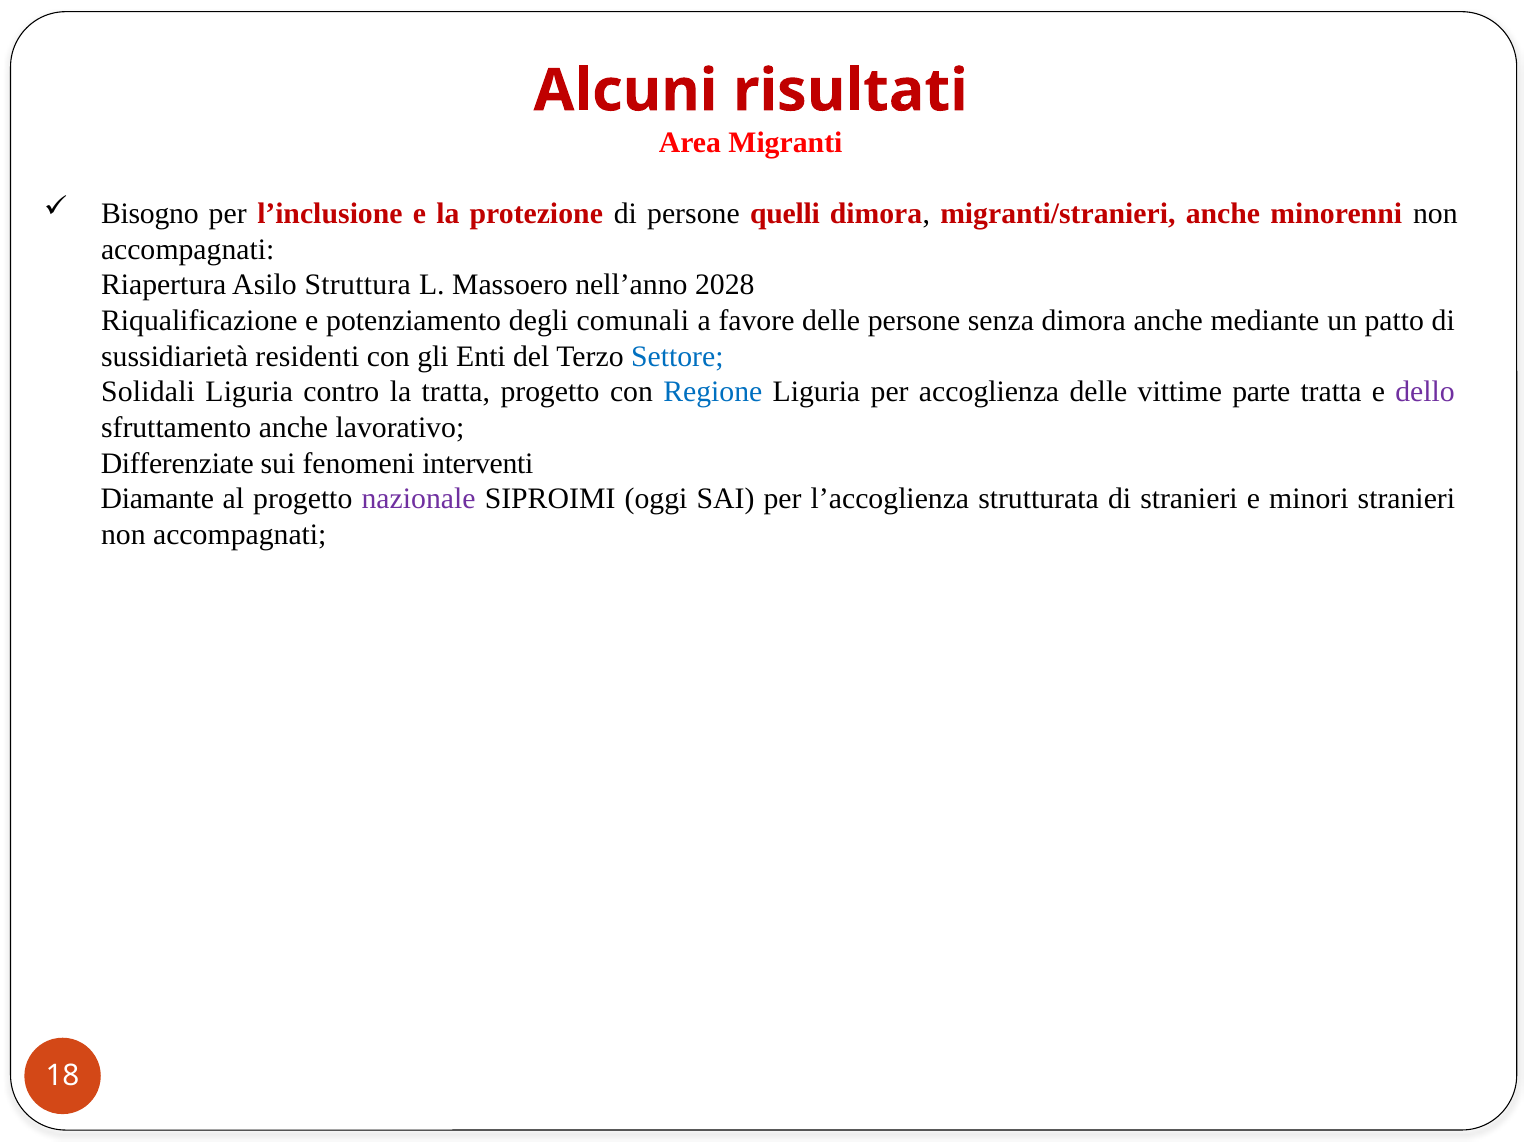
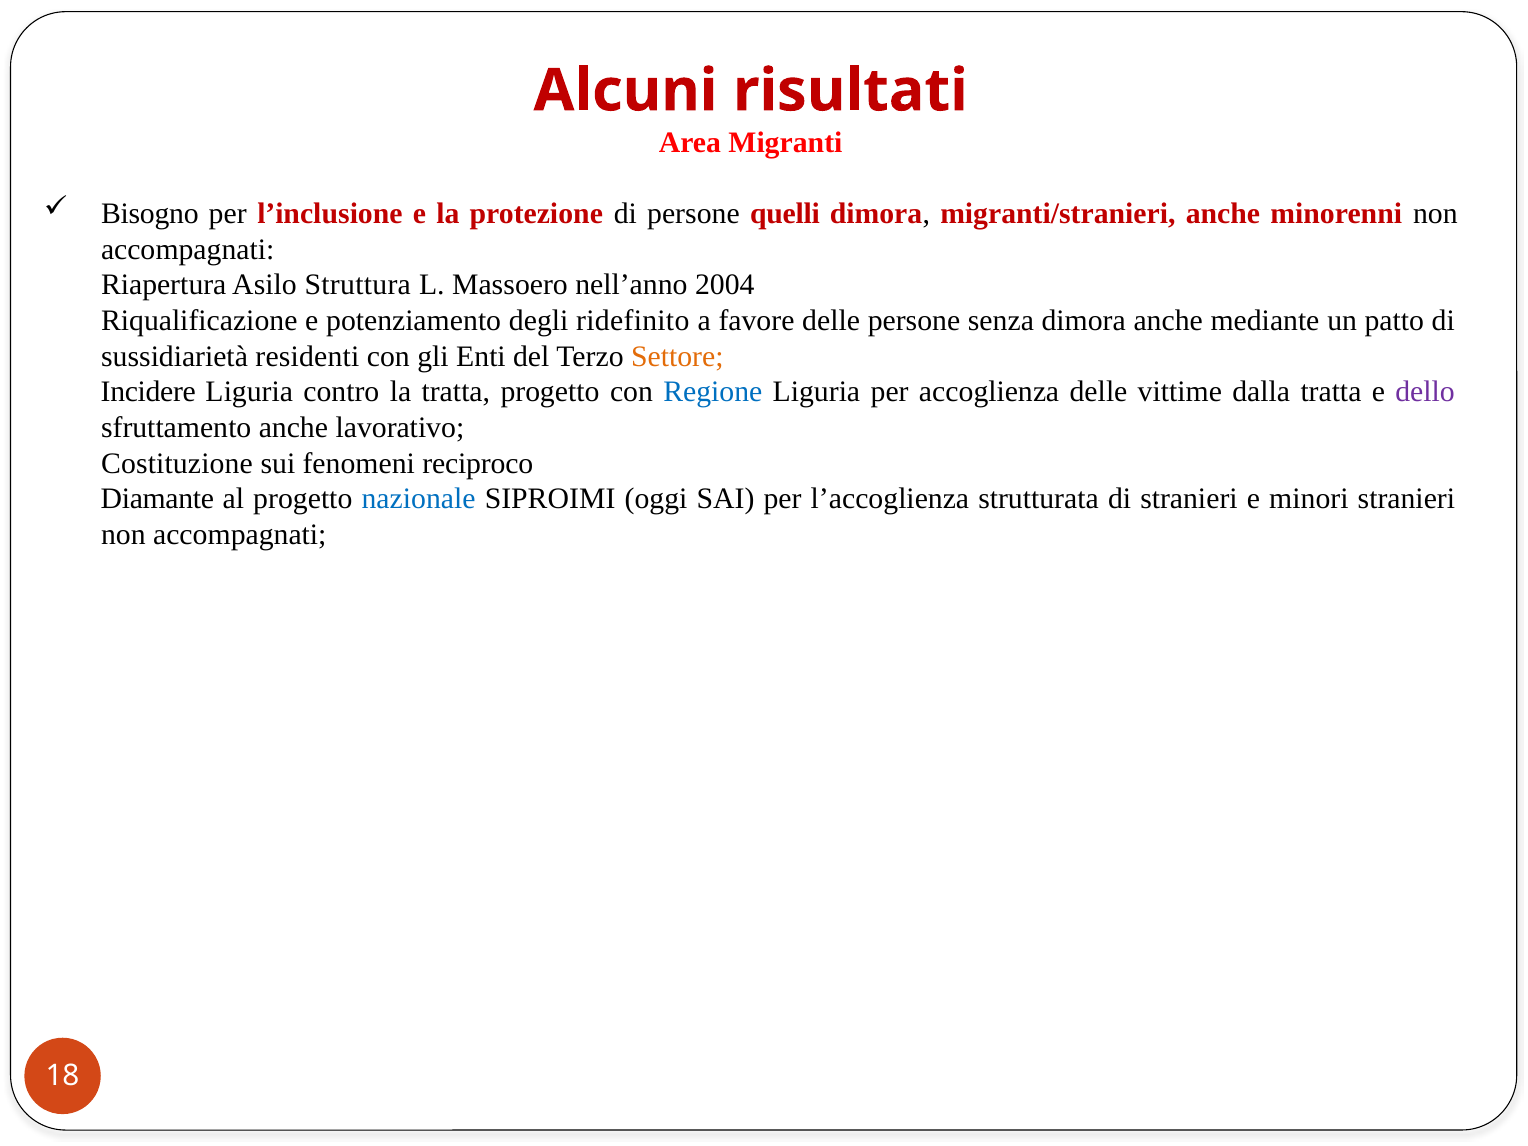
2028: 2028 -> 2004 (725, 285)
comunali: comunali -> ridefinito (633, 321)
Settore colour: blue -> orange (677, 356)
Solidali: Solidali -> Incidere (148, 392)
parte: parte -> dalla (1261, 392)
Differenziate: Differenziate -> Costituzione (177, 463)
interventi: interventi -> reciproco (478, 463)
nazionale colour: purple -> blue (419, 499)
